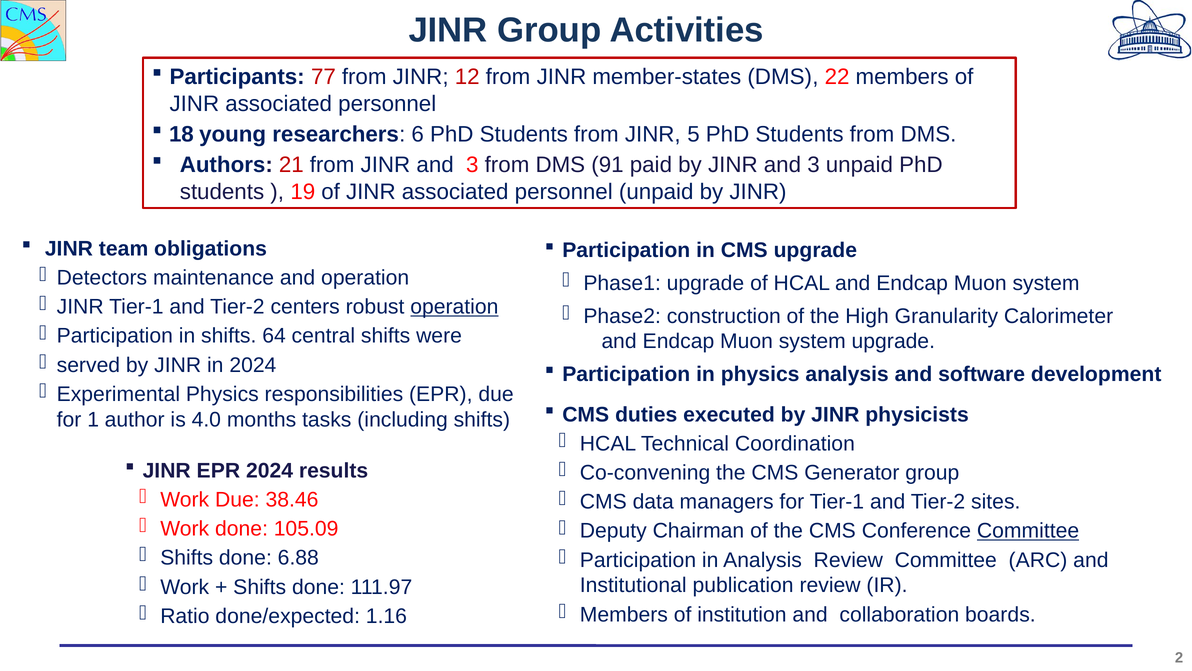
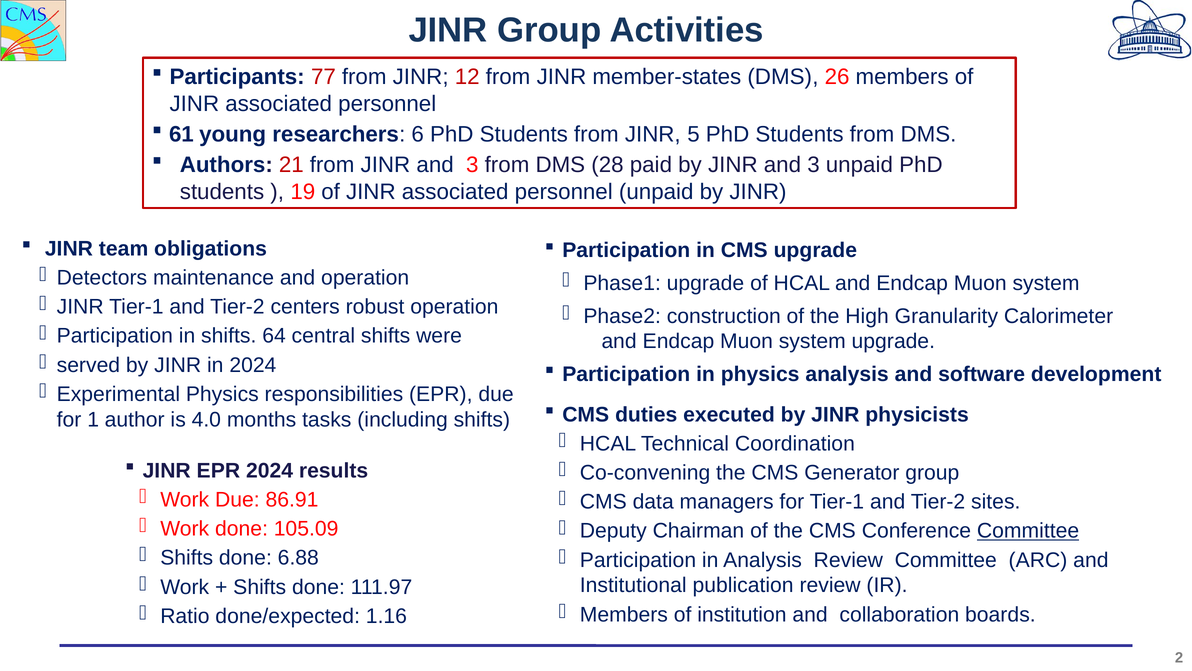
22: 22 -> 26 (837, 77)
18: 18 -> 61 (181, 134)
91: 91 -> 28 (607, 165)
operation underline: present -> none (454, 307)
38.46: 38.46 -> 86.91 (292, 499)
